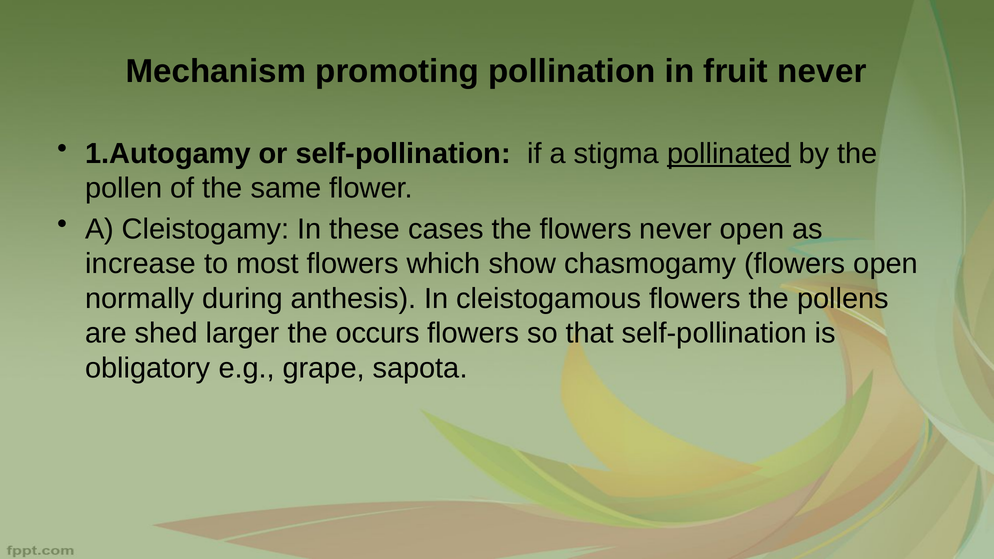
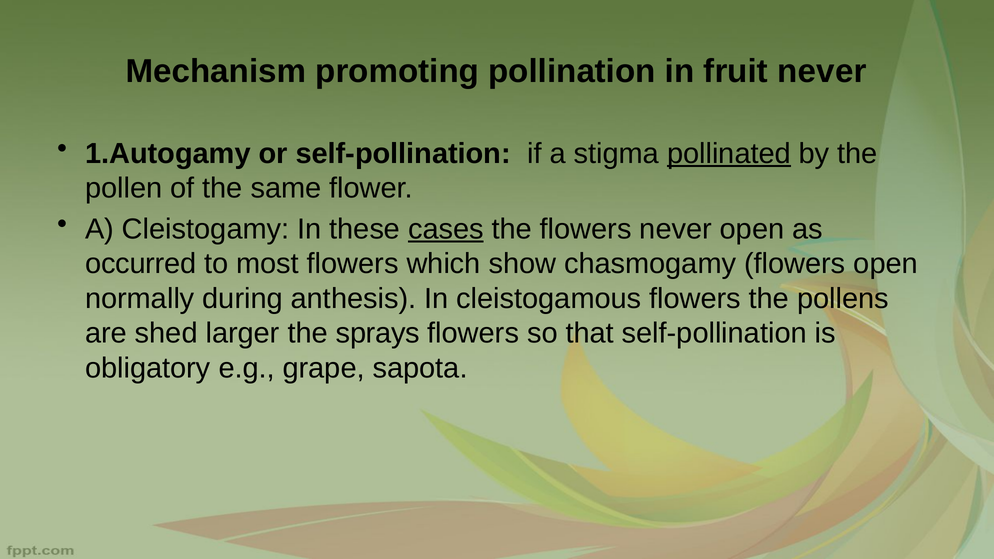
cases underline: none -> present (446, 229)
increase: increase -> occurred (141, 264)
occurs: occurs -> sprays (378, 333)
